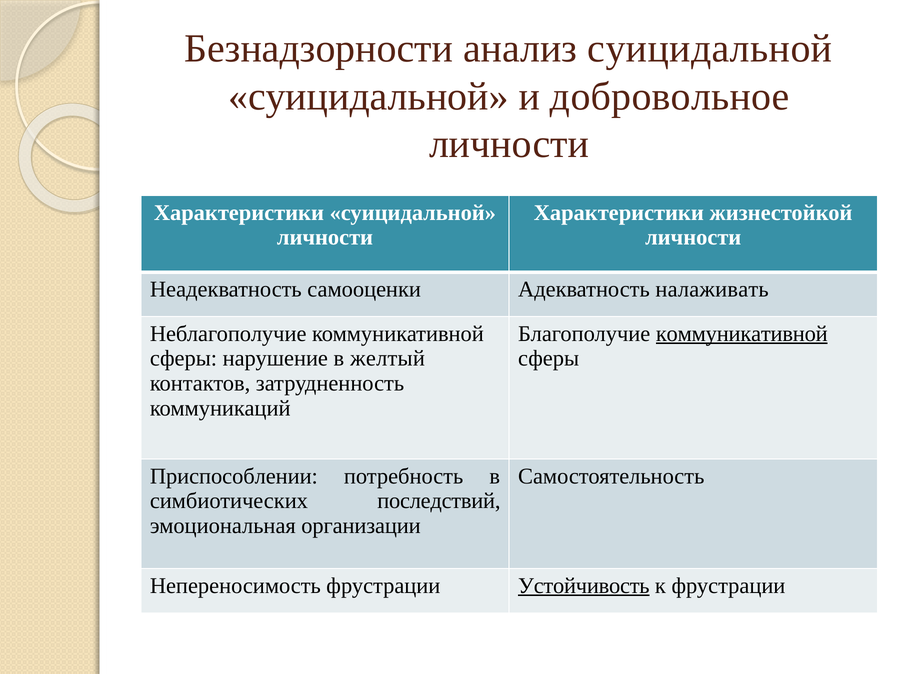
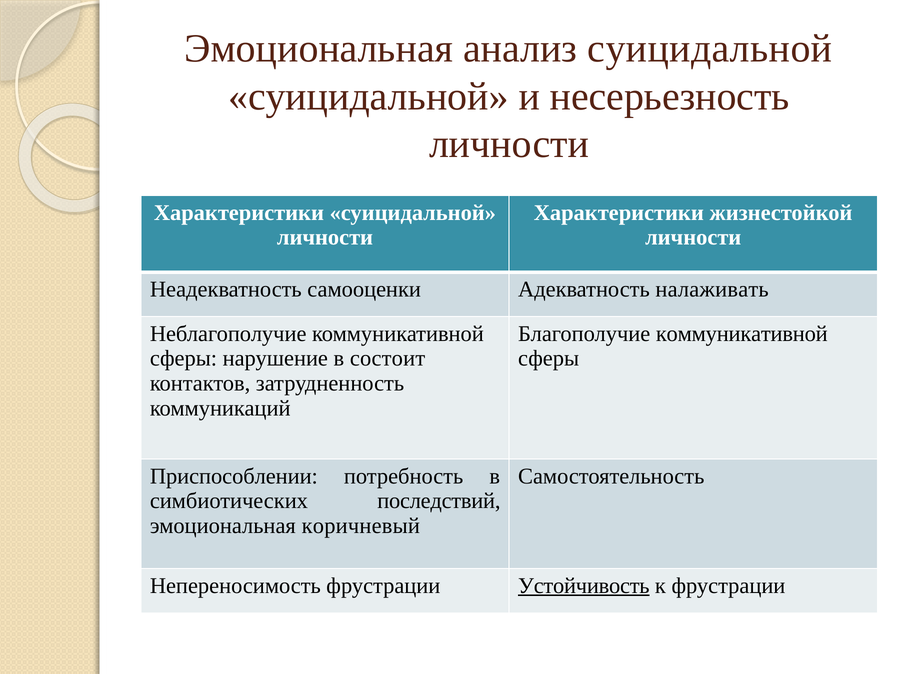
Безнадзорности: Безнадзорности -> Эмоциональная (319, 48)
добровольное: добровольное -> несерьезность (670, 96)
коммуникативной underline: present -> none (742, 333)
желтый: желтый -> состоит (388, 358)
организации: организации -> коричневый (361, 525)
